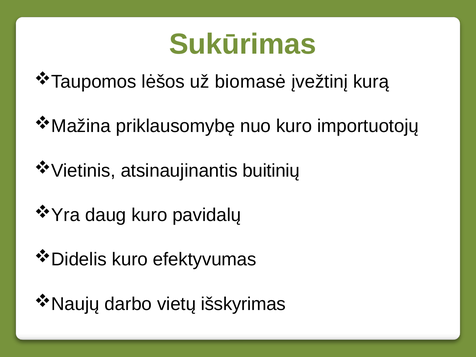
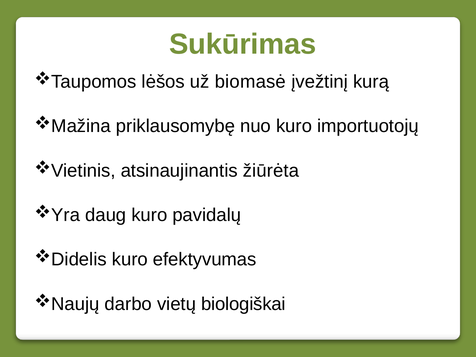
buitinių: buitinių -> žiūrėta (271, 171)
išskyrimas: išskyrimas -> biologiškai (243, 304)
